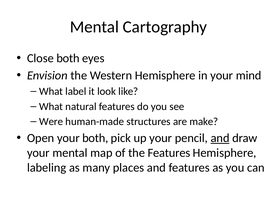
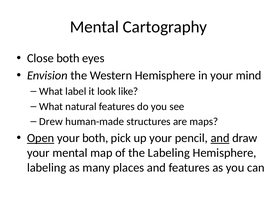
Were: Were -> Drew (51, 121)
make: make -> maps (204, 121)
Open underline: none -> present (41, 138)
the Features: Features -> Labeling (169, 153)
